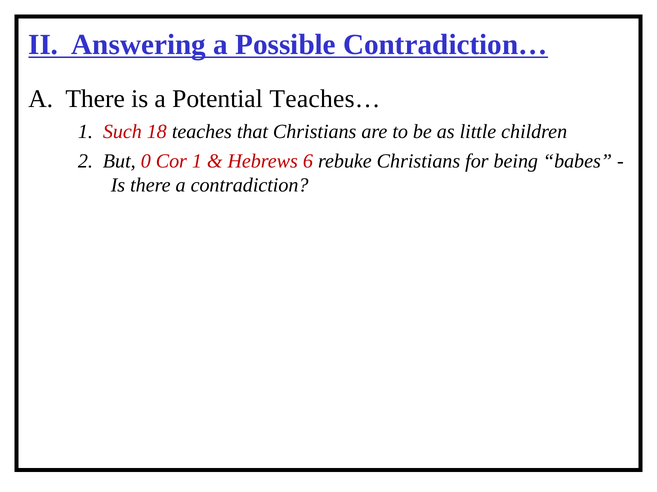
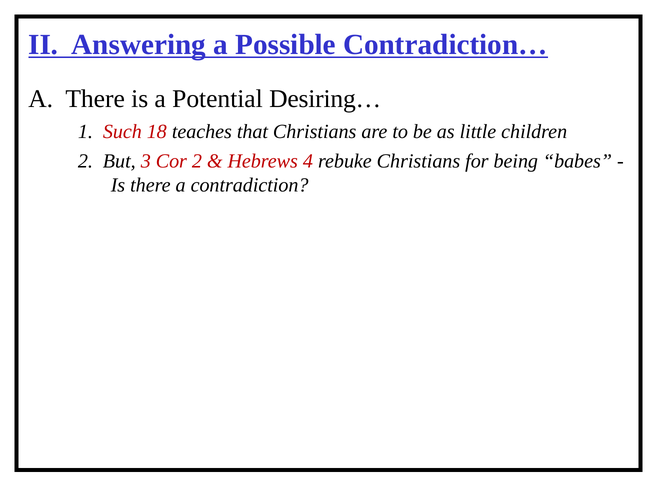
Teaches…: Teaches… -> Desiring… (325, 99)
0: 0 -> 3 (146, 161)
Cor 1: 1 -> 2 (197, 161)
6: 6 -> 4 (308, 161)
